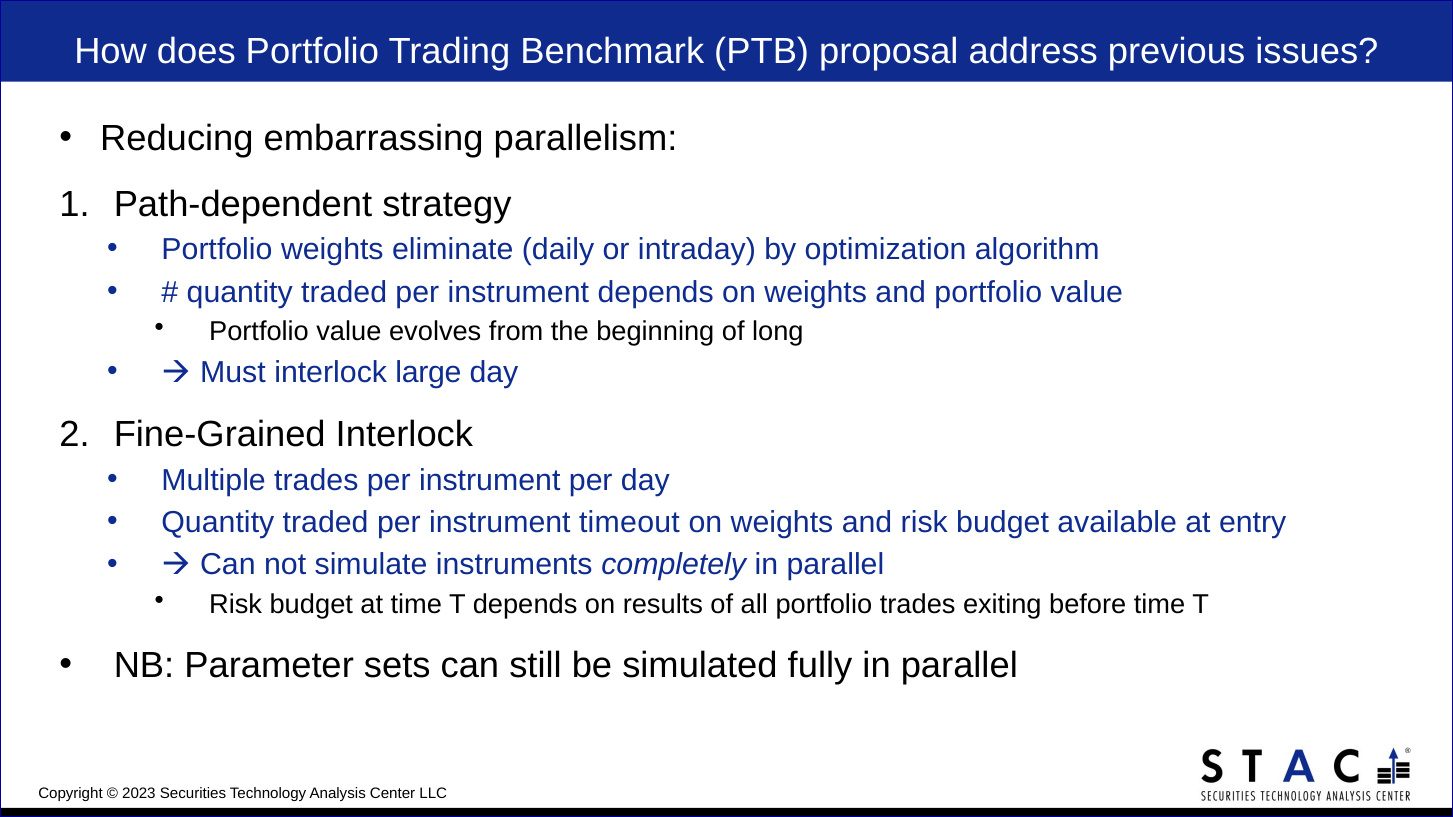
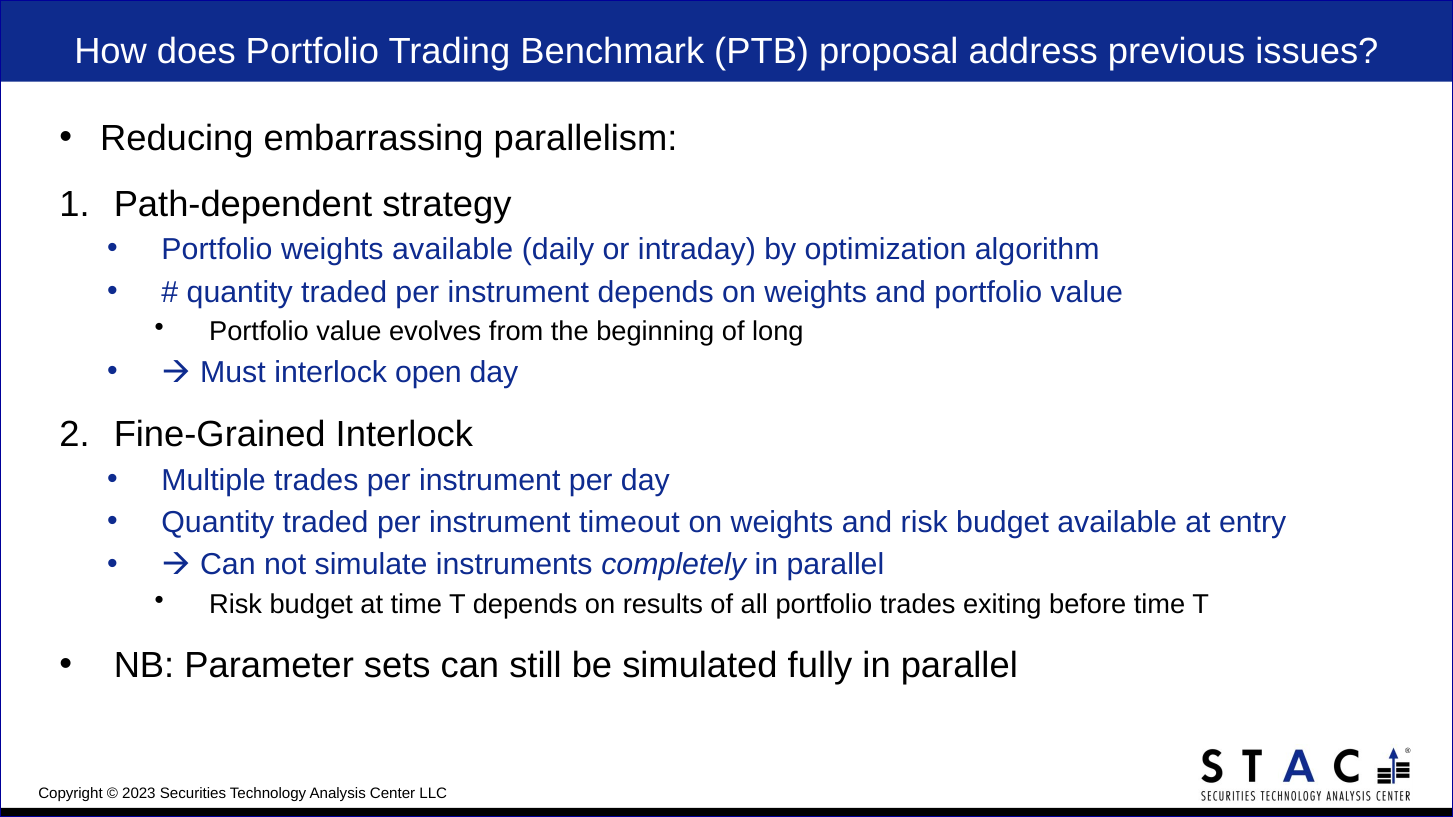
weights eliminate: eliminate -> available (453, 250)
large: large -> open (428, 373)
